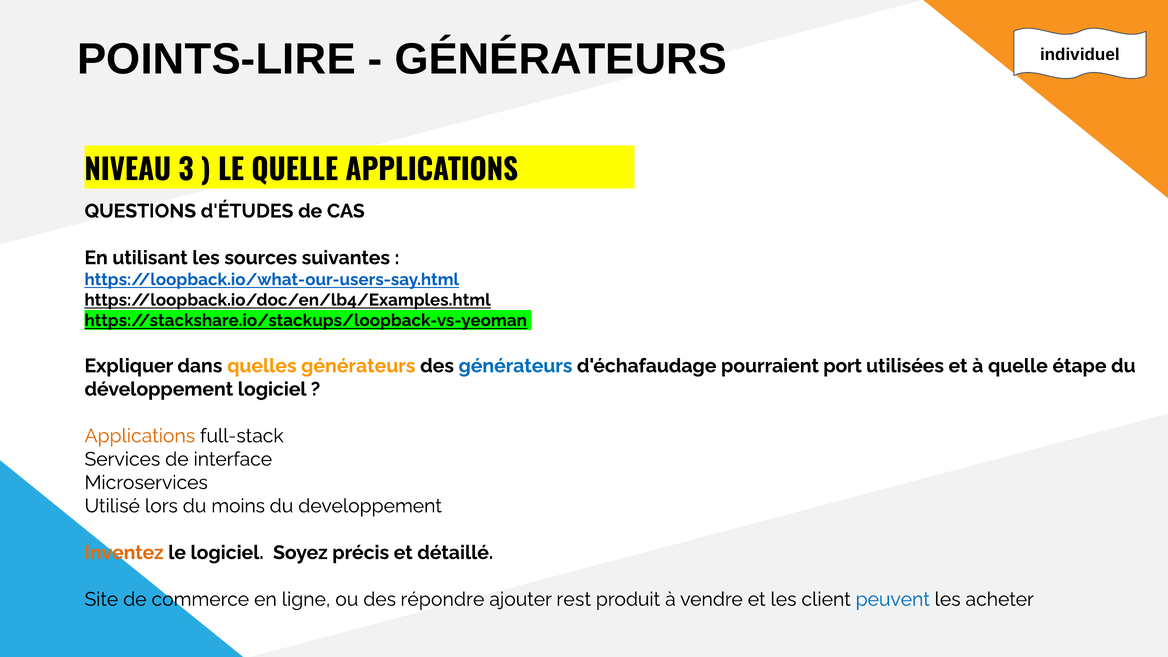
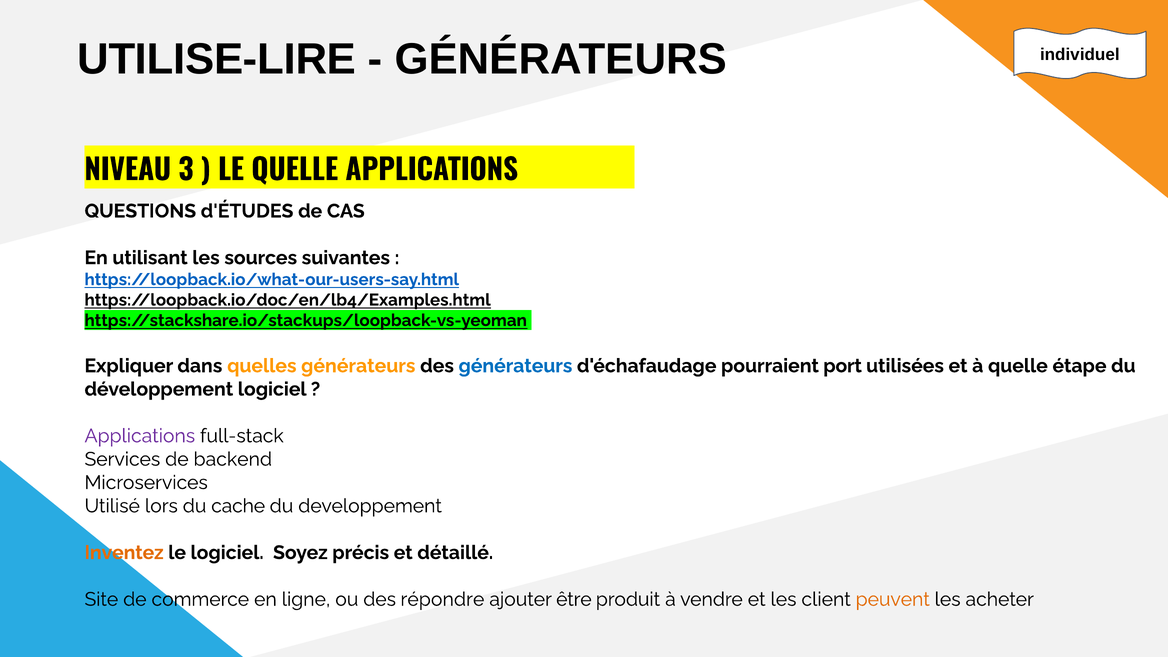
POINTS-LIRE: POINTS-LIRE -> UTILISE-LIRE (217, 59)
Applications colour: orange -> purple (140, 436)
interface: interface -> backend (233, 459)
moins: moins -> cache (238, 506)
rest: rest -> être (574, 599)
peuvent colour: blue -> orange (893, 599)
